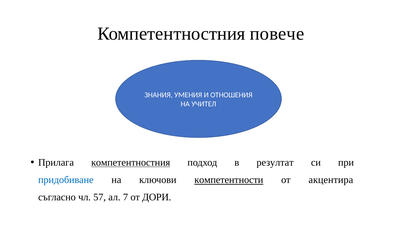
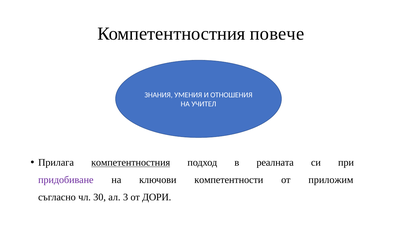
резултат: резултат -> реалната (275, 163)
придобиване colour: blue -> purple (66, 180)
компетентности underline: present -> none (229, 180)
акцентира: акцентира -> приложим (331, 180)
57: 57 -> 30 (100, 197)
7: 7 -> 3 (126, 197)
